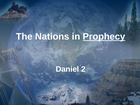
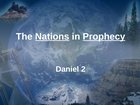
Nations underline: none -> present (52, 37)
